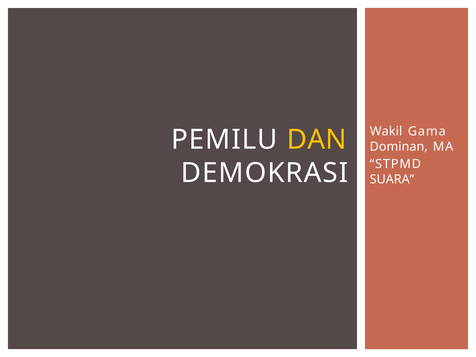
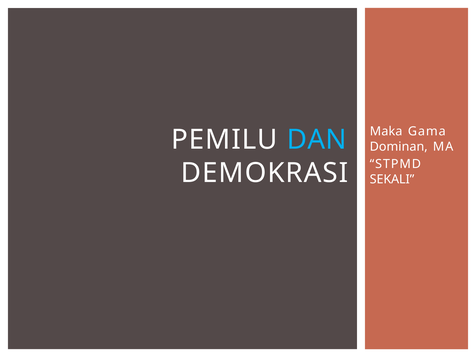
Wakil: Wakil -> Maka (386, 131)
DAN colour: yellow -> light blue (317, 140)
SUARA: SUARA -> SEKALI (392, 179)
